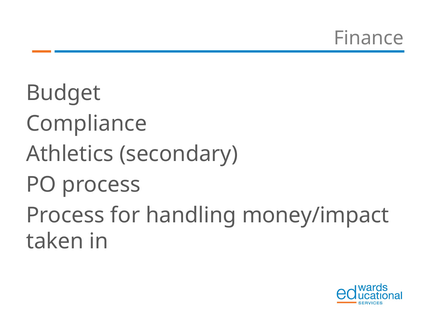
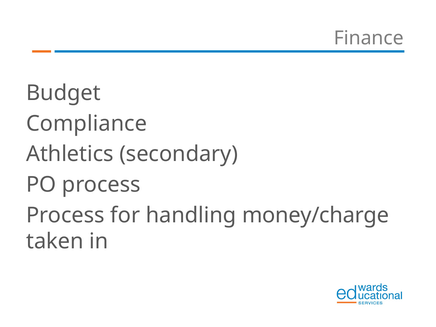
money/impact: money/impact -> money/charge (316, 215)
